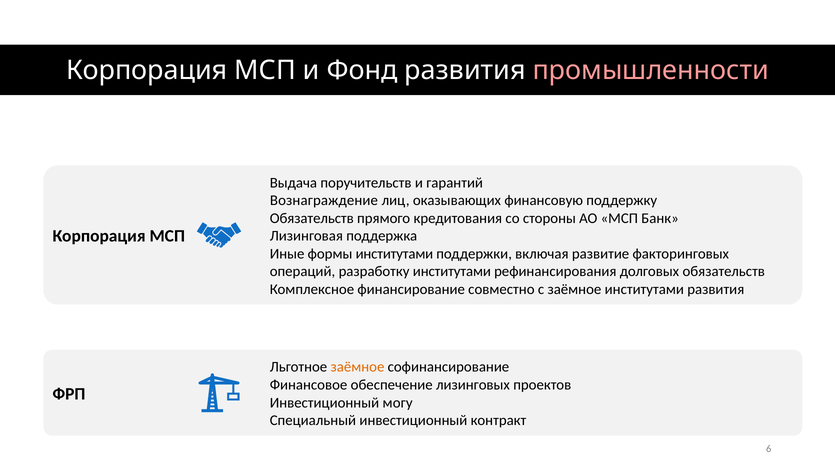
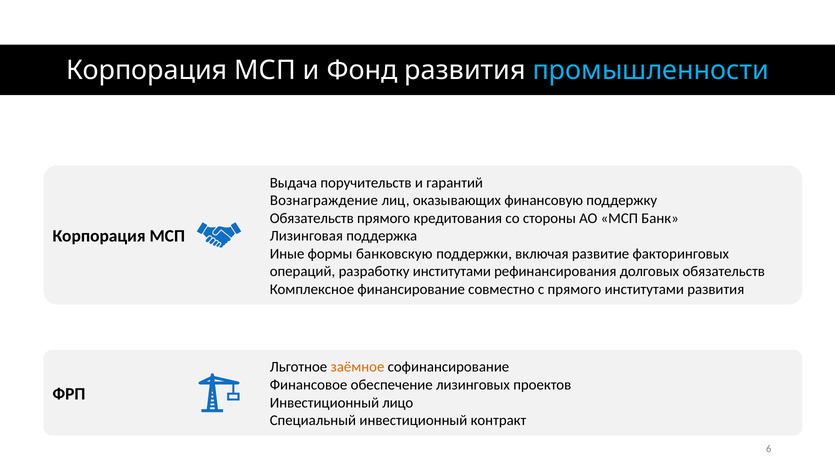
промышленности colour: pink -> light blue (651, 70)
формы институтами: институтами -> банковскую (394, 254)
с заёмное: заёмное -> прямого (574, 289)
могу: могу -> лицо (398, 402)
